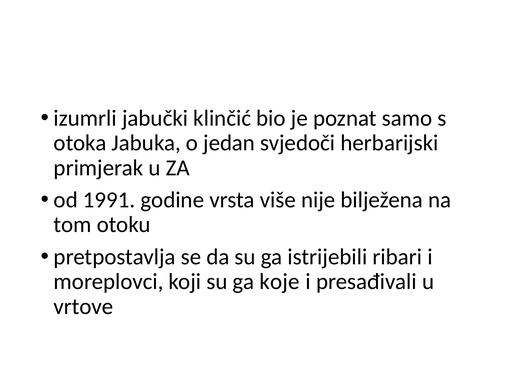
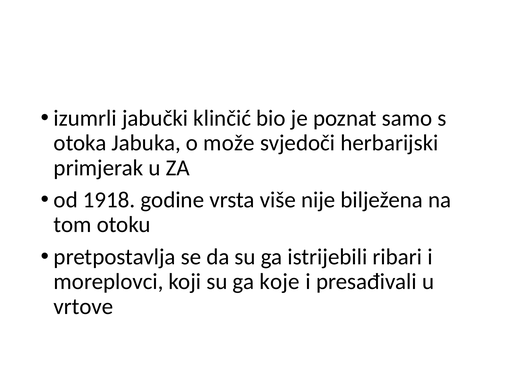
jedan: jedan -> može (229, 143)
1991: 1991 -> 1918 (109, 200)
